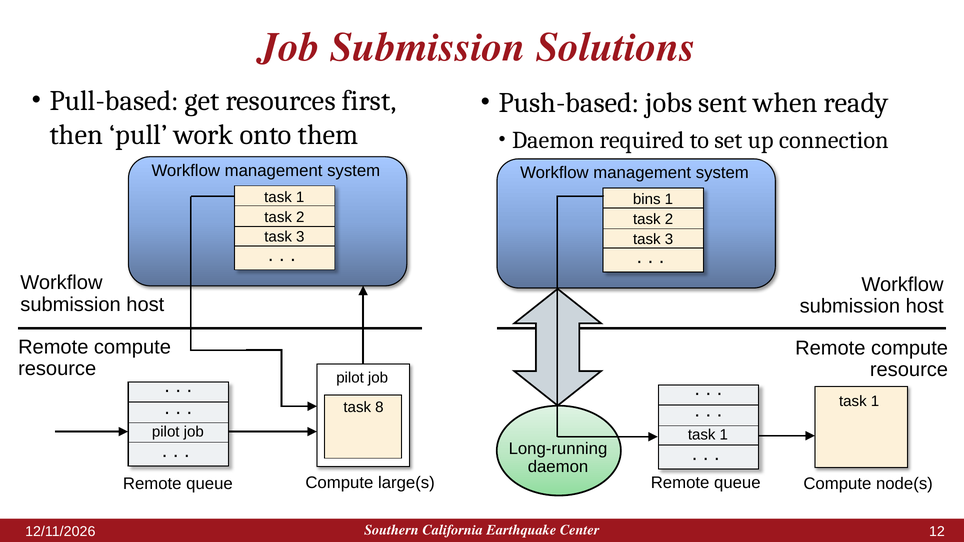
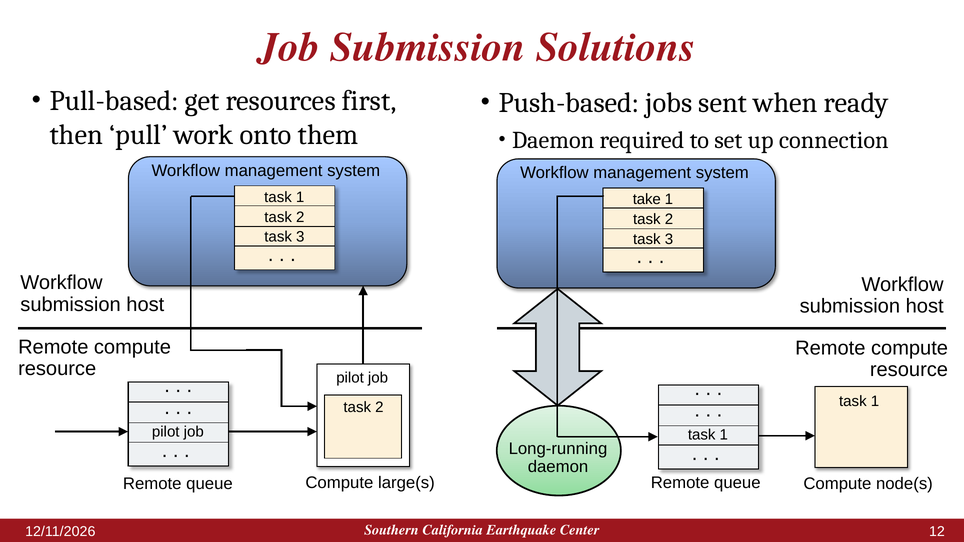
bins: bins -> take (647, 199)
8: 8 -> 2 (379, 408)
